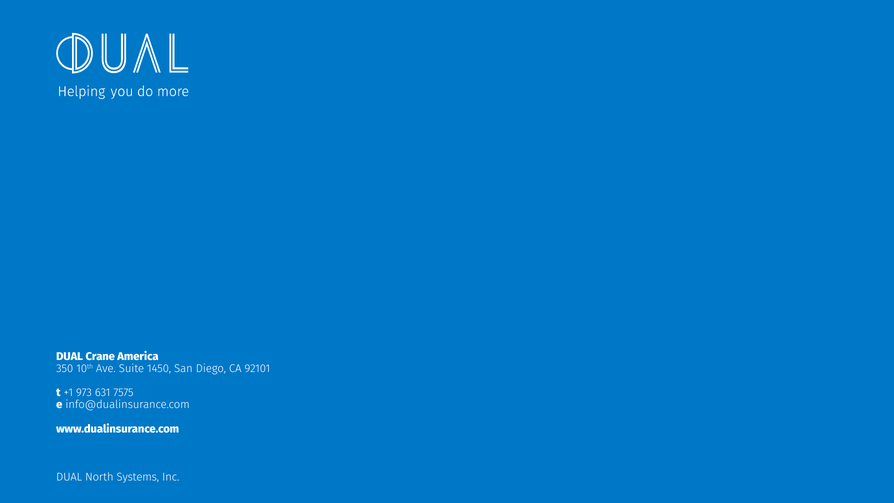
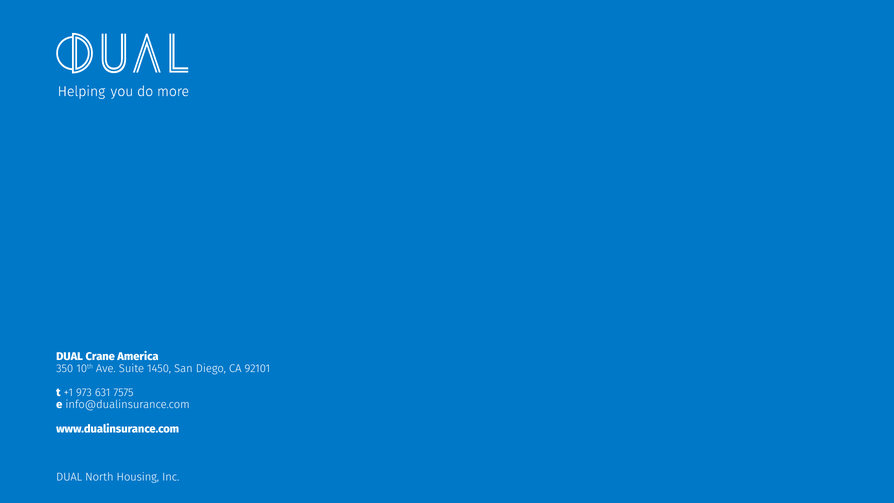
Systems: Systems -> Housing (138, 477)
